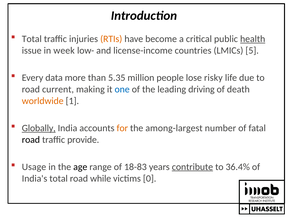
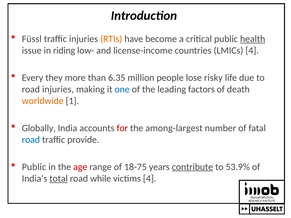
Total: Total -> Füssl (32, 39)
week: week -> riding (64, 51)
LMICs 5: 5 -> 4 (252, 51)
data: data -> they (54, 78)
5.35: 5.35 -> 6.35 (117, 78)
road current: current -> injuries (58, 89)
driving: driving -> factors (201, 89)
Globally underline: present -> none (39, 128)
for colour: orange -> red (122, 128)
road colour: black -> blue (31, 140)
Usage: Usage -> Public (34, 167)
age colour: black -> red (80, 167)
18-83: 18-83 -> 18-75 (135, 167)
36.4%: 36.4% -> 53.9% (238, 167)
total underline: none -> present (59, 179)
victims 0: 0 -> 4 (150, 179)
